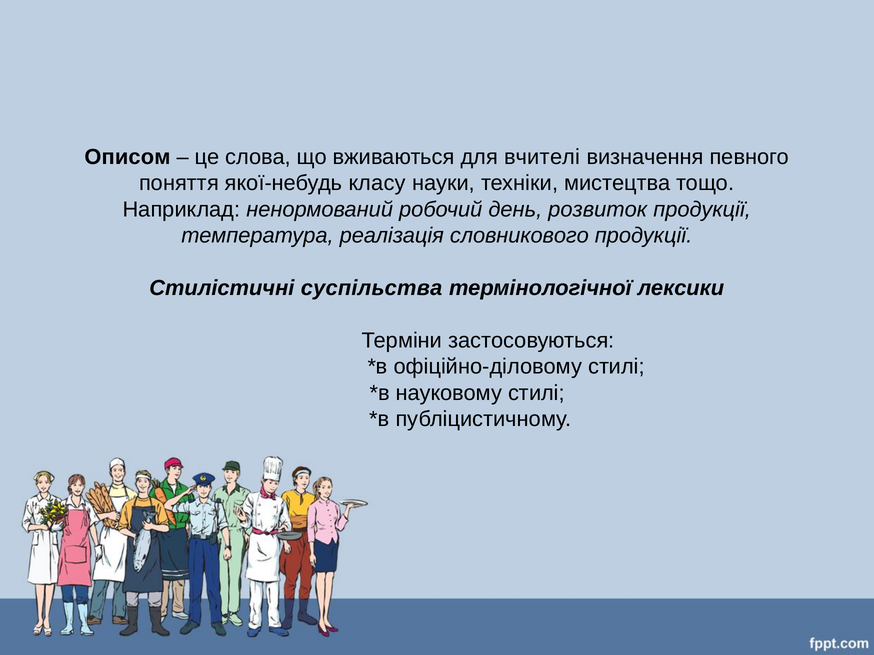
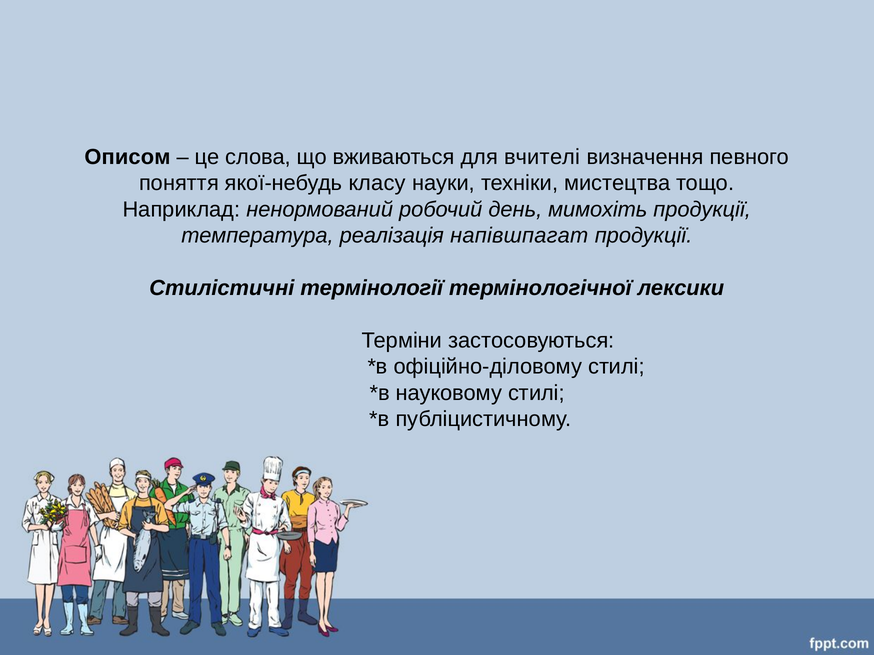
розвиток: розвиток -> мимохіть (598, 210)
словникового: словникового -> напівшпагат (519, 236)
суспільства: суспільства -> термінології (372, 288)
